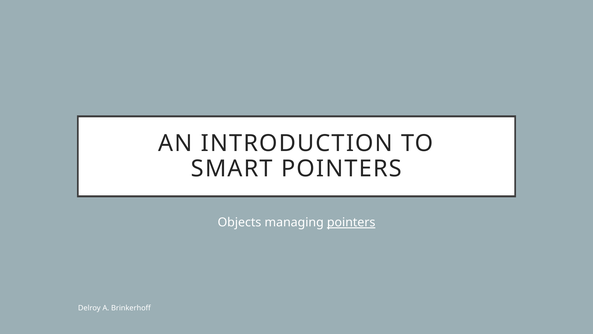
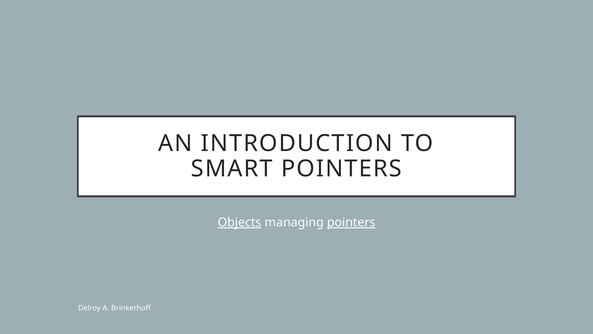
Objects underline: none -> present (239, 222)
